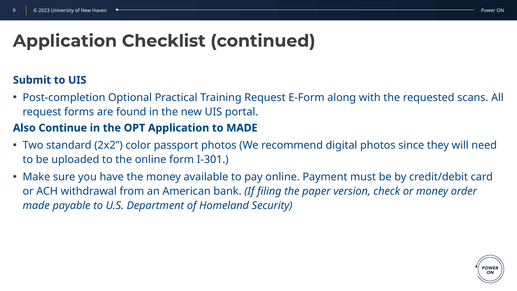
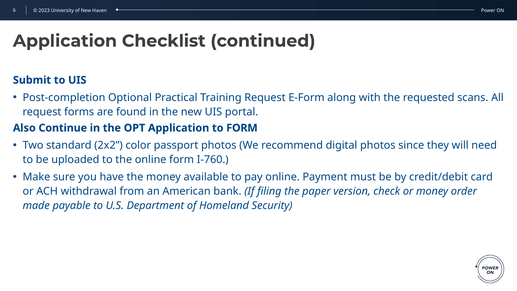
to MADE: MADE -> FORM (242, 128)
I-301: I-301 -> I-760 (213, 160)
